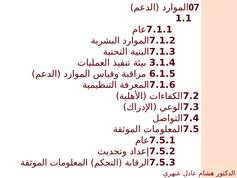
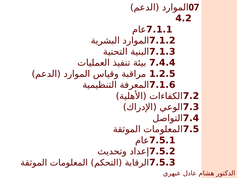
1.1: 1.1 -> 4.2 (184, 18)
3.1.4: 3.1.4 -> 7.4.4 (162, 63)
6.1.5: 6.1.5 -> 1.2.5 (162, 74)
